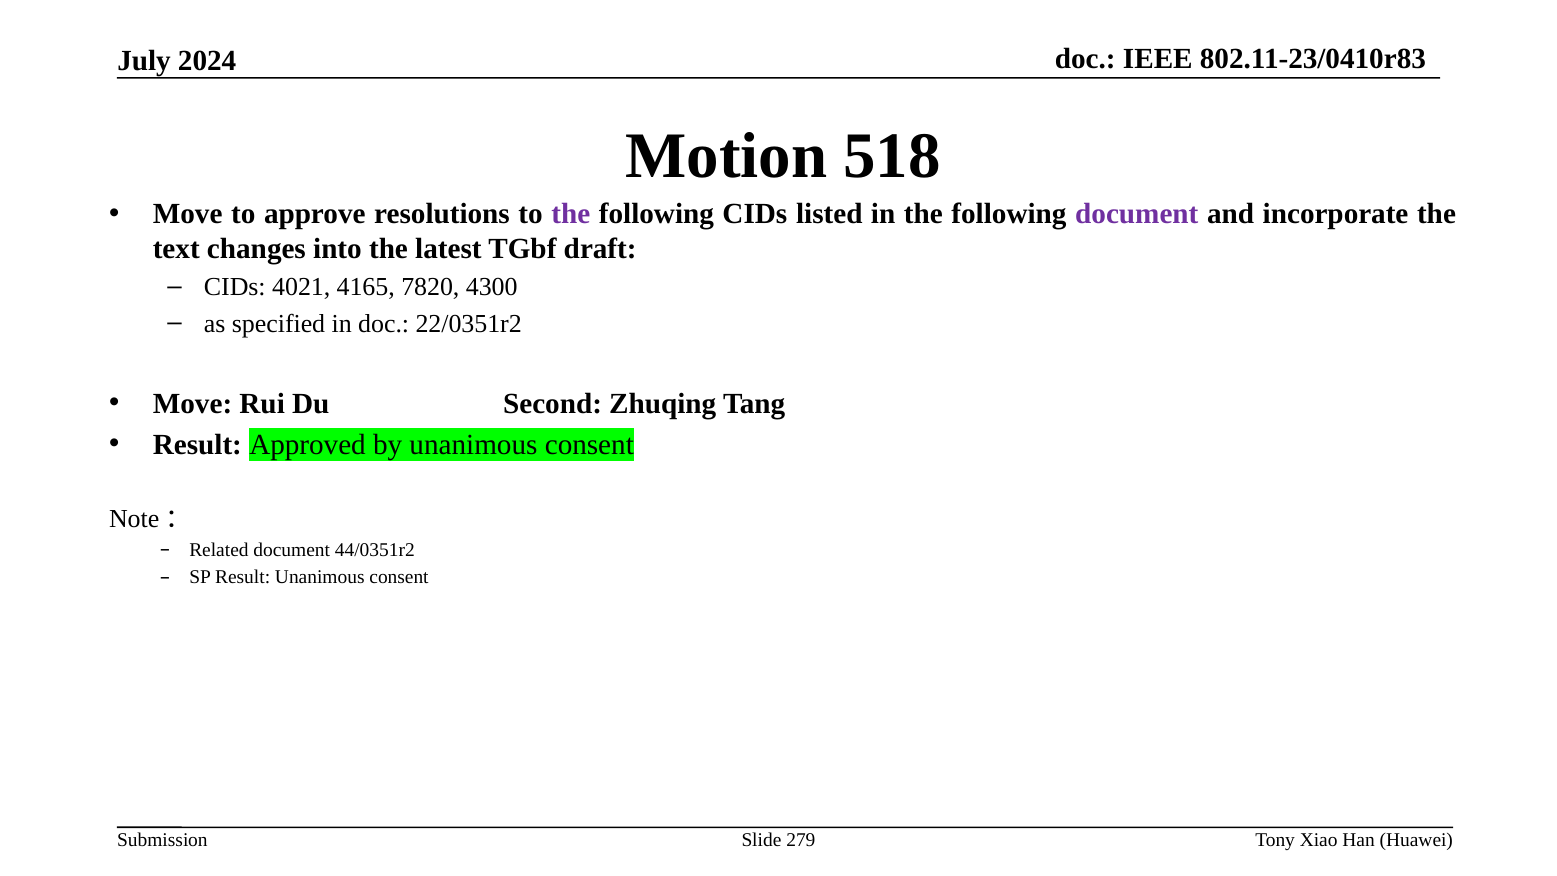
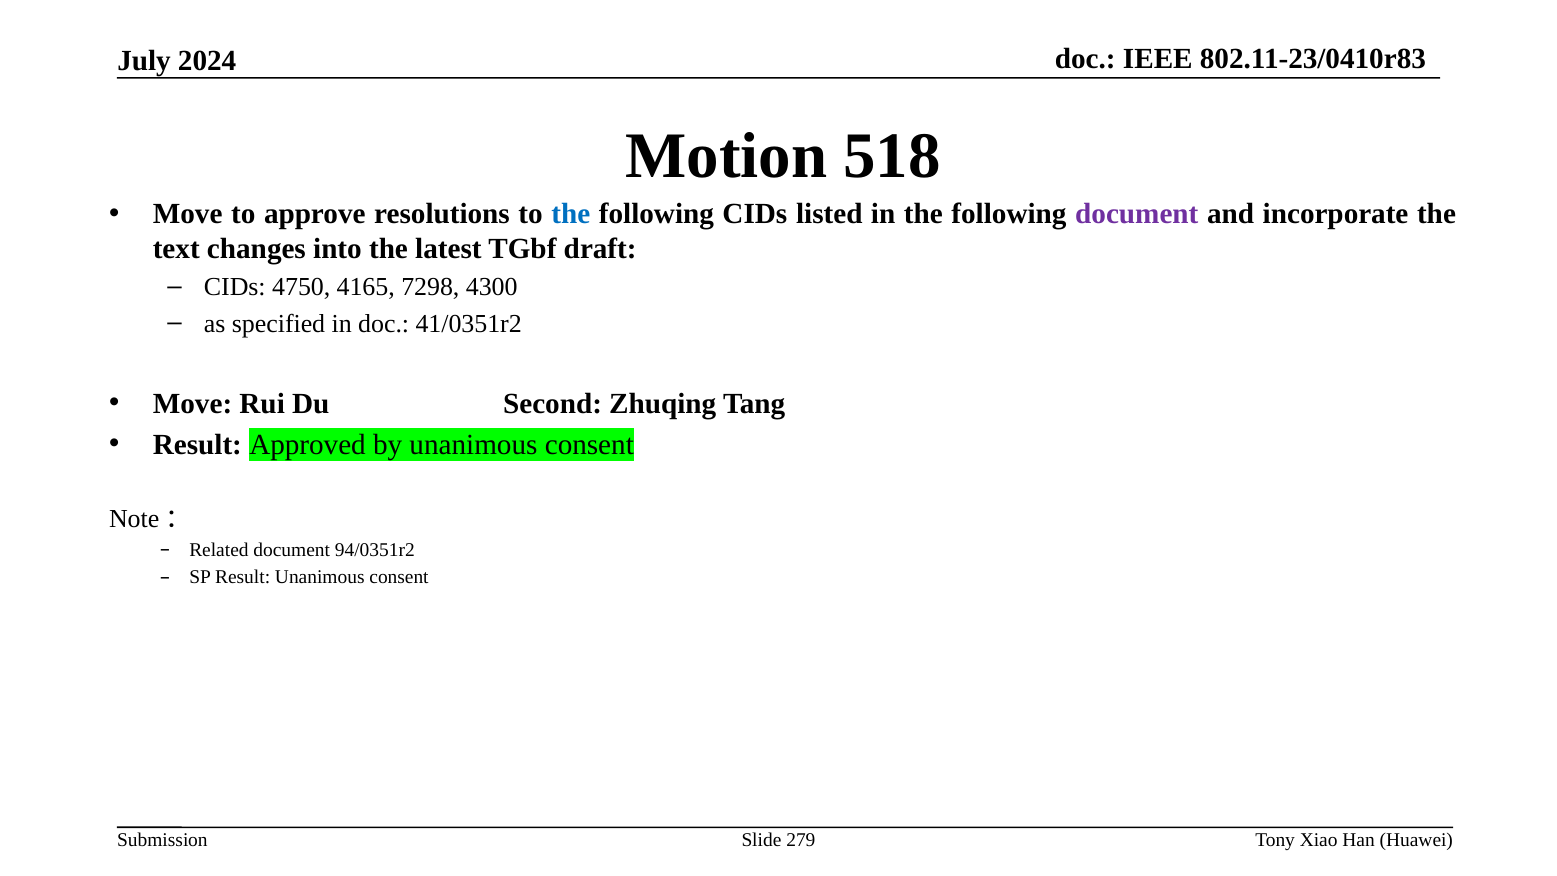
the colour: purple -> blue (571, 214)
4021: 4021 -> 4750 (301, 287)
7820: 7820 -> 7298 (430, 287)
22/0351r2: 22/0351r2 -> 41/0351r2 (469, 324)
44/0351r2: 44/0351r2 -> 94/0351r2 (375, 550)
